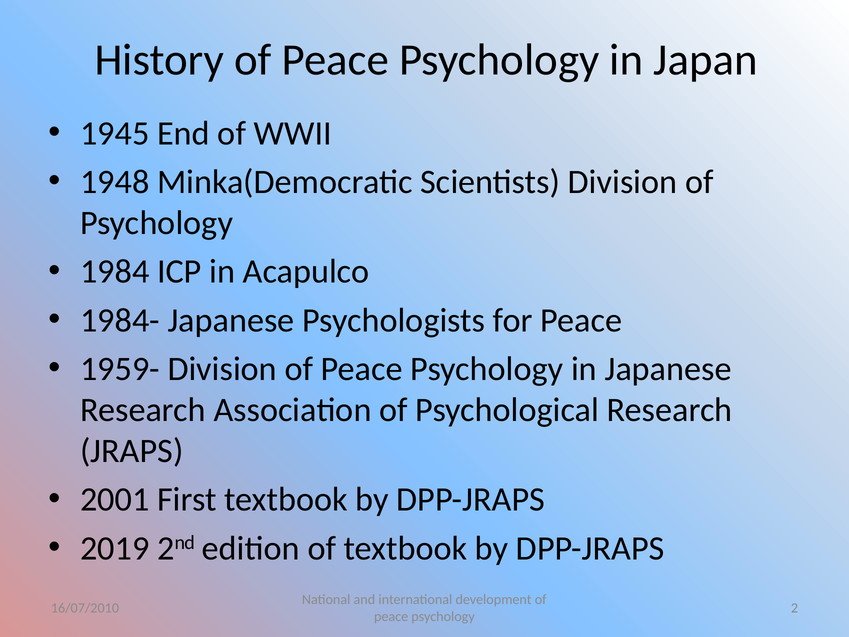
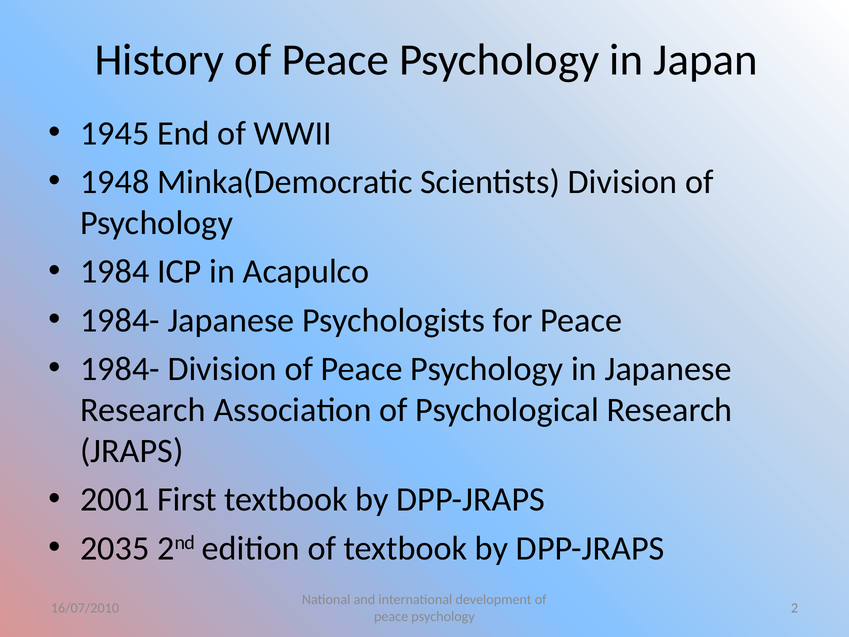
1959-: 1959- -> 1984- (120, 369)
2019: 2019 -> 2035 (115, 548)
